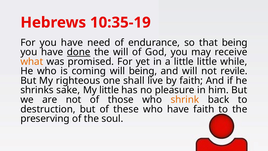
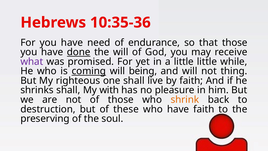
10:35-19: 10:35-19 -> 10:35-36 (120, 23)
that being: being -> those (235, 43)
what colour: orange -> purple (32, 62)
coming underline: none -> present (89, 71)
revile: revile -> thing (234, 71)
shrinks sake: sake -> shall (68, 90)
My little: little -> with (109, 90)
